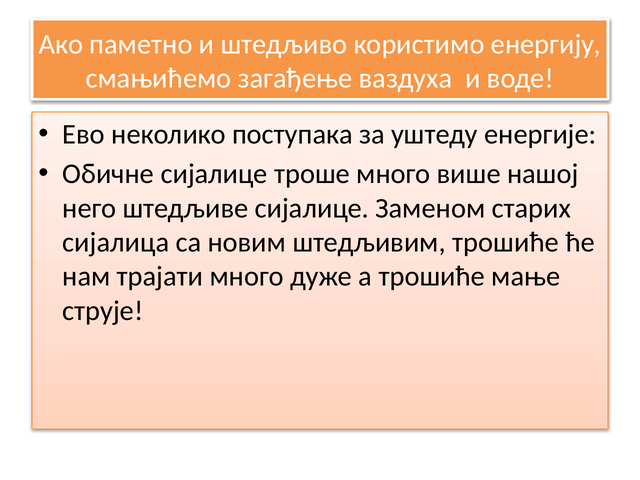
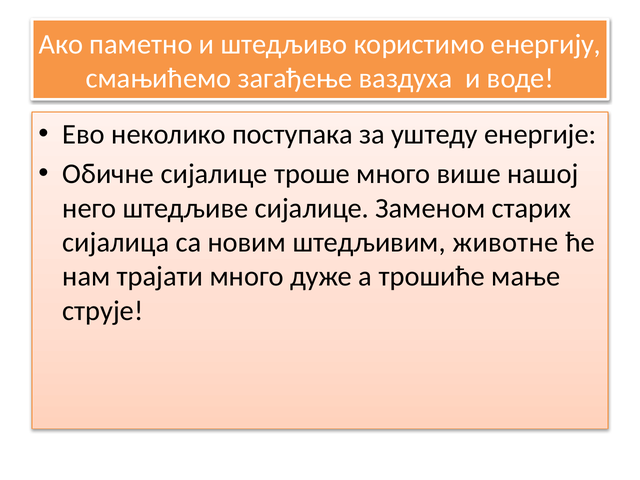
штедљивим трошиће: трошиће -> животне (506, 242)
